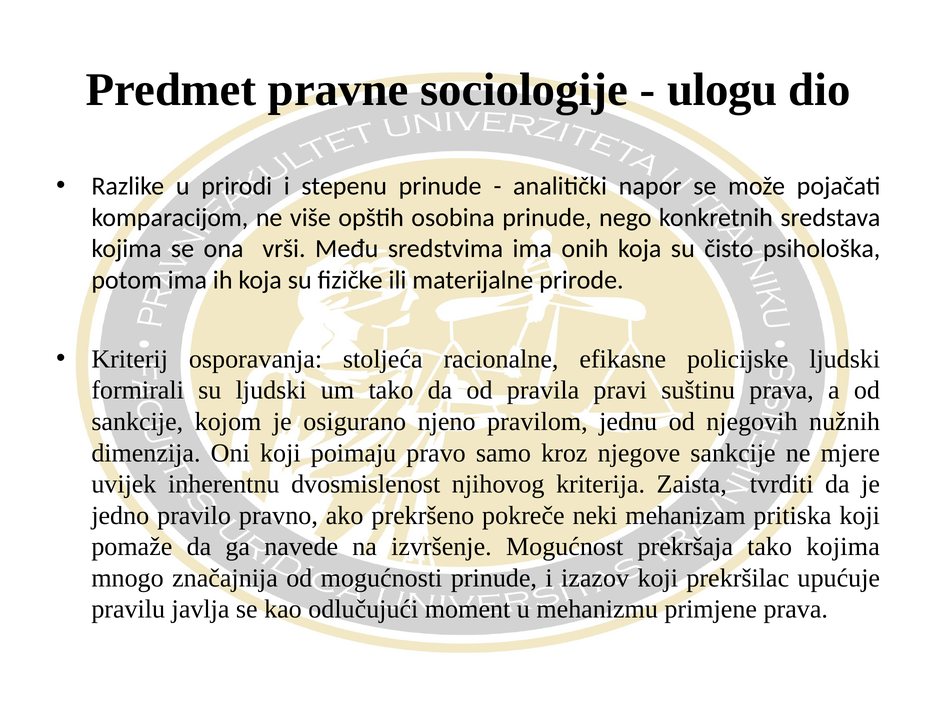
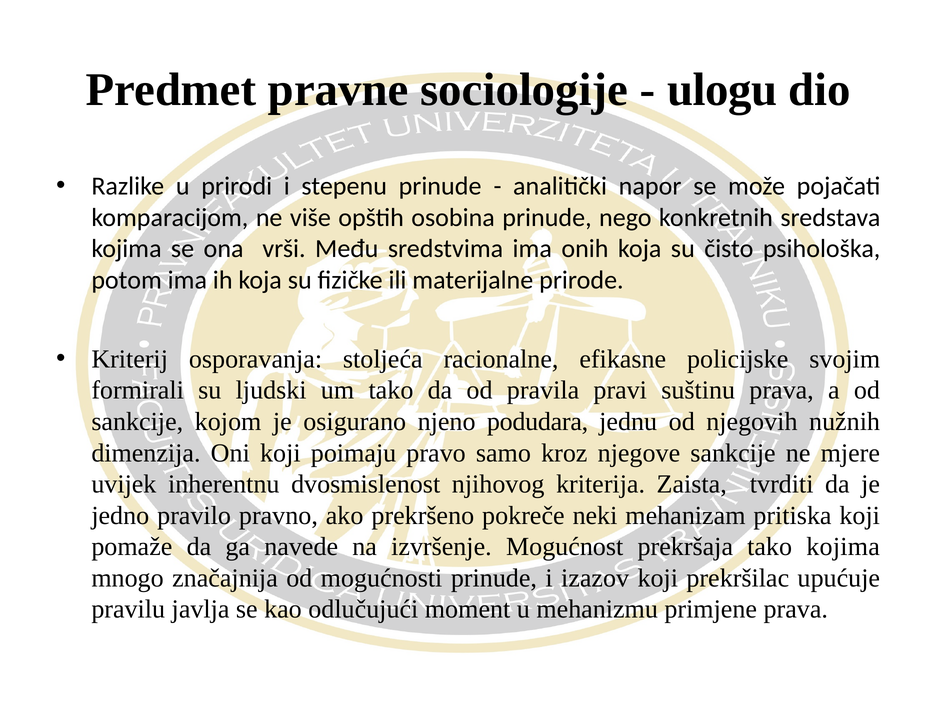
policijske ljudski: ljudski -> svojim (845, 359)
pravilom: pravilom -> podudara (538, 422)
